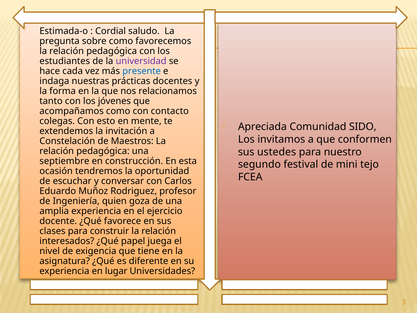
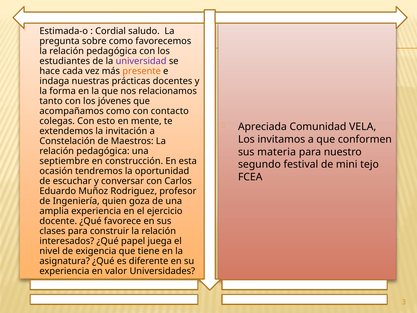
presente colour: blue -> orange (142, 71)
SIDO: SIDO -> VELA (363, 127)
ustedes: ustedes -> materia (277, 152)
lugar: lugar -> valor (116, 271)
